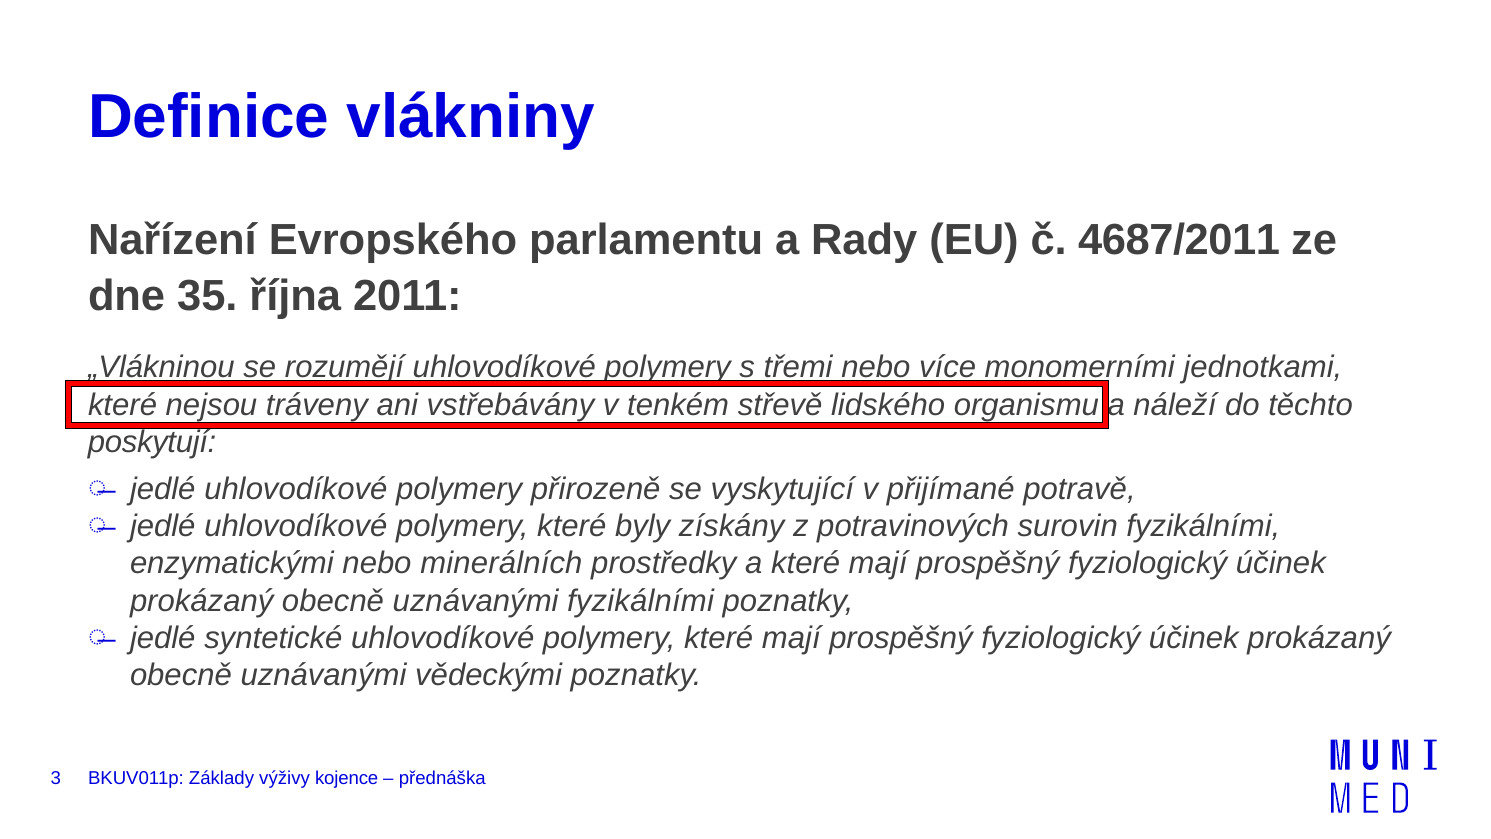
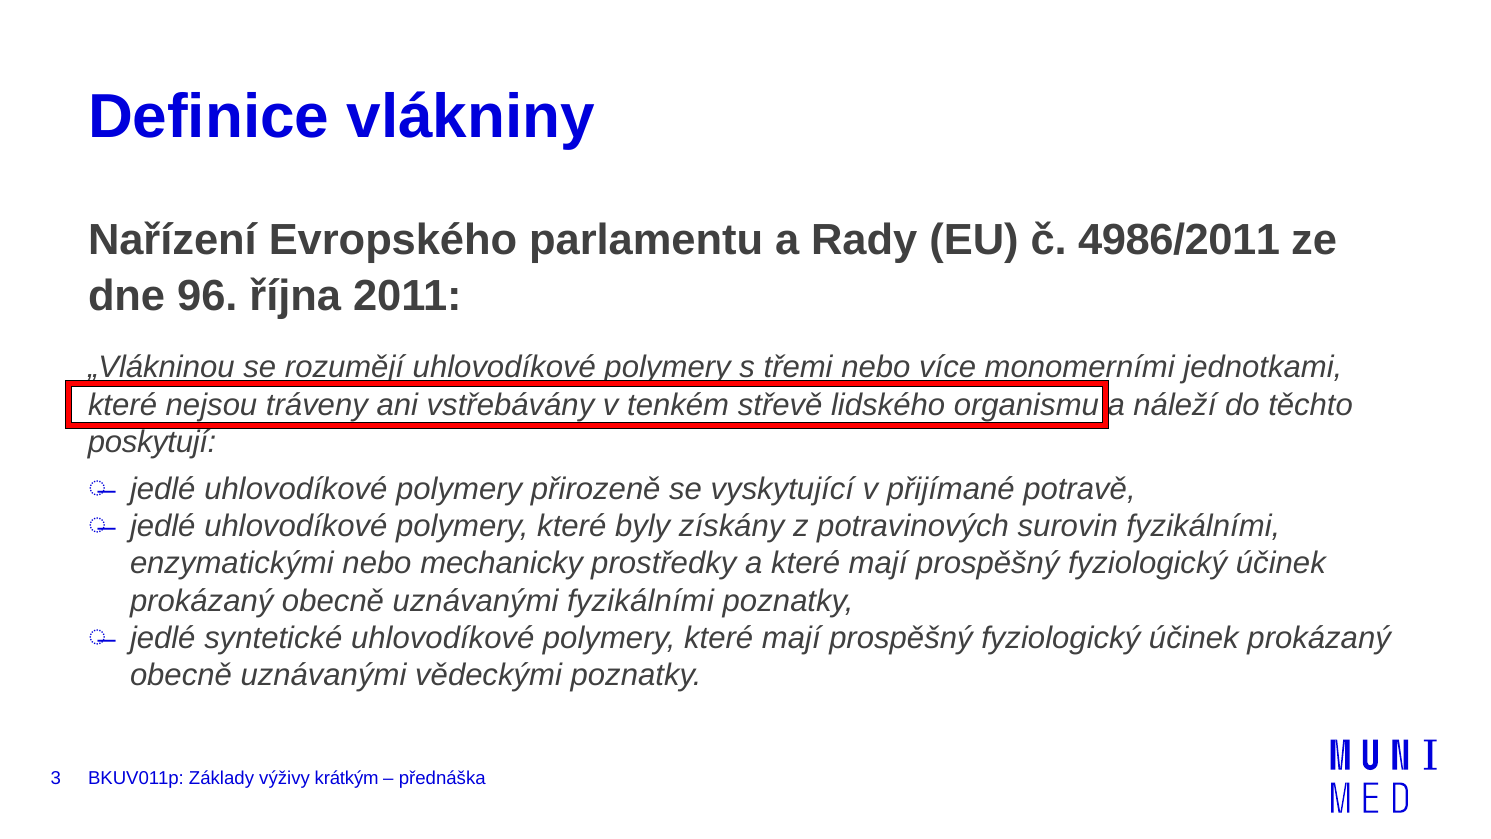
4687/2011: 4687/2011 -> 4986/2011 (1179, 240)
35: 35 -> 96 (207, 296)
minerálních: minerálních -> mechanicky (502, 563)
kojence: kojence -> krátkým (347, 778)
